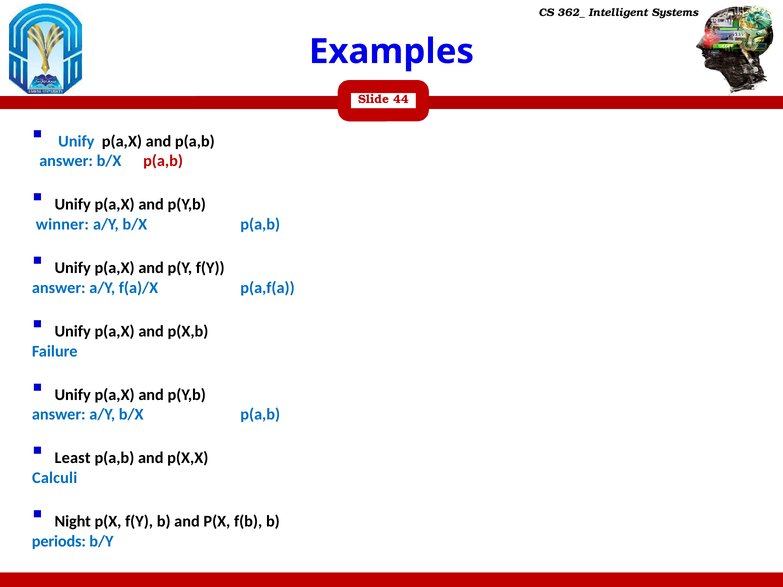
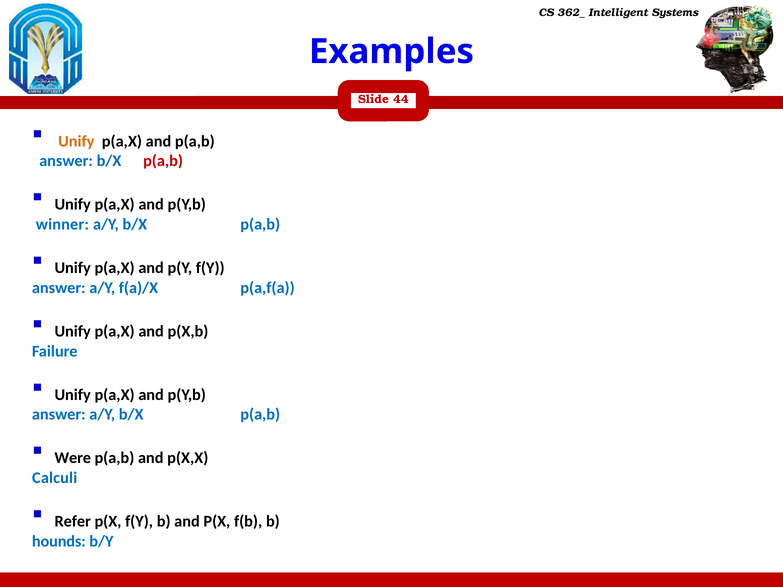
Unify colour: blue -> orange (76, 141)
Least: Least -> Were (73, 458)
Night: Night -> Refer (73, 522)
periods: periods -> hounds (59, 541)
